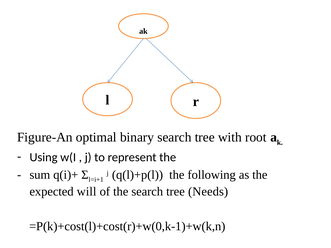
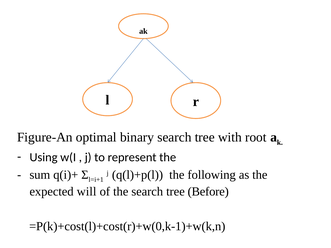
Needs: Needs -> Before (208, 192)
